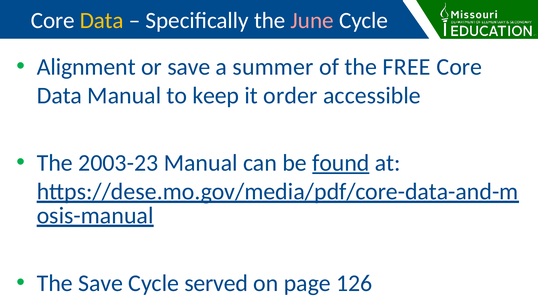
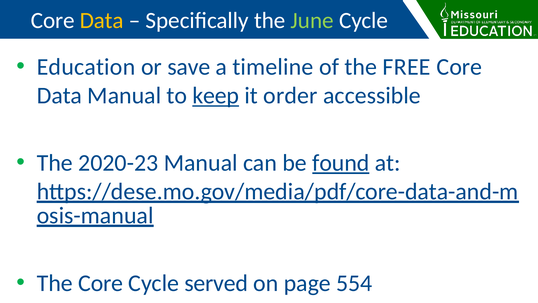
June colour: pink -> light green (312, 20)
Alignment: Alignment -> Education (86, 67)
summer: summer -> timeline (273, 67)
keep underline: none -> present (216, 96)
2003-23: 2003-23 -> 2020-23 (118, 163)
The Save: Save -> Core (101, 283)
126: 126 -> 554 (354, 283)
